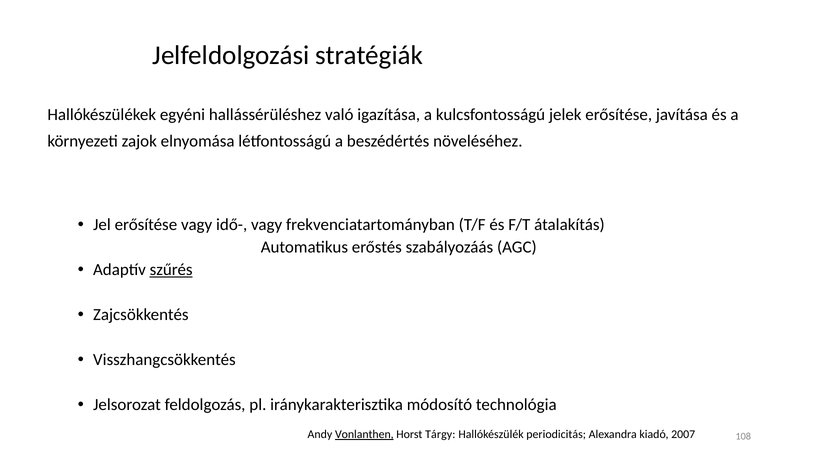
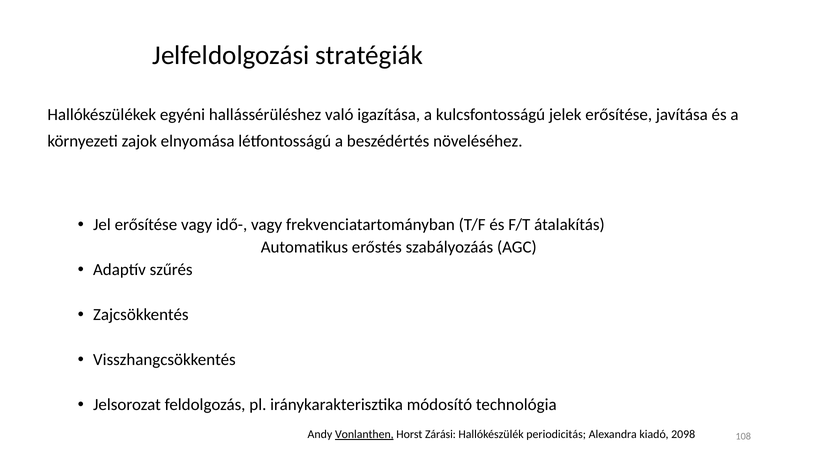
szűrés underline: present -> none (171, 270)
Tárgy: Tárgy -> Zárási (440, 435)
2007: 2007 -> 2098 (683, 435)
